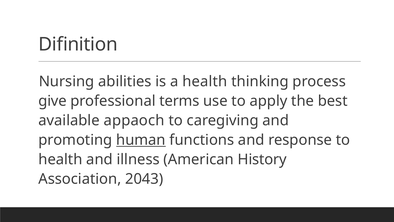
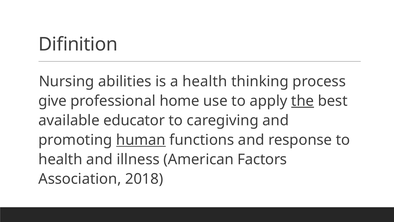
terms: terms -> home (179, 101)
the underline: none -> present (303, 101)
appaoch: appaoch -> educator (134, 120)
History: History -> Factors (262, 159)
2043: 2043 -> 2018 (144, 179)
